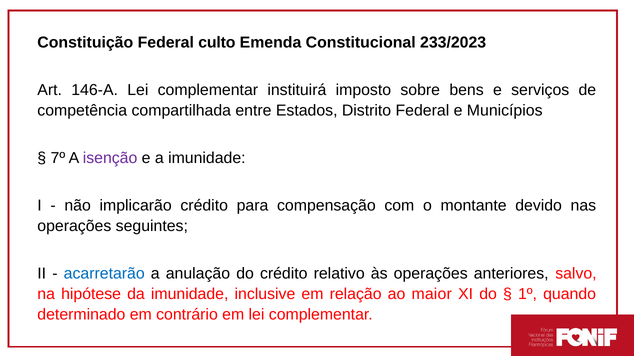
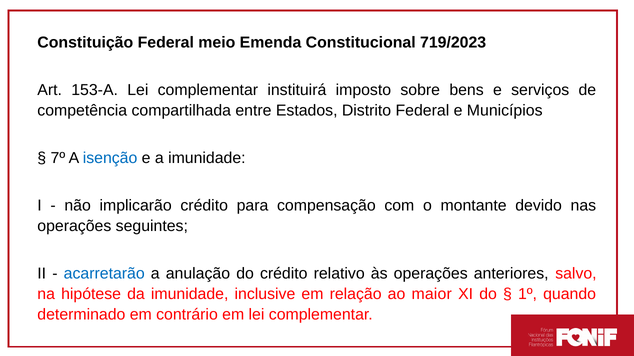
culto: culto -> meio (217, 43)
233/2023: 233/2023 -> 719/2023 (453, 43)
146-A: 146-A -> 153-A (95, 90)
isenção colour: purple -> blue (110, 158)
